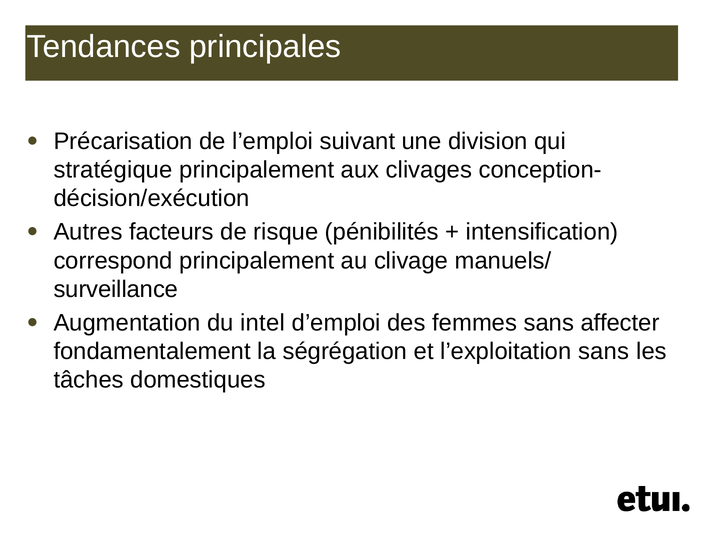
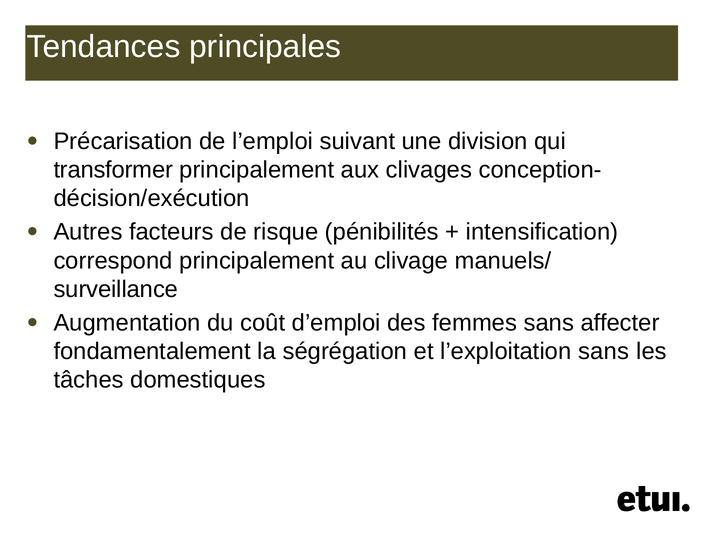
stratégique: stratégique -> transformer (113, 170)
intel: intel -> coût (263, 322)
